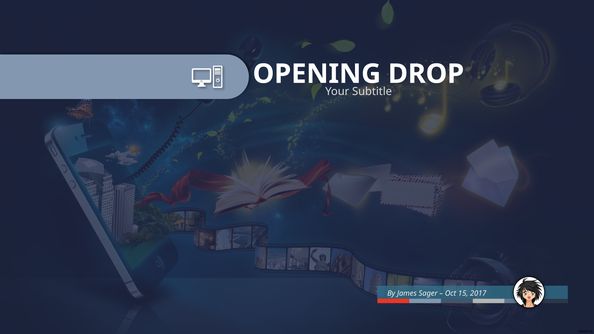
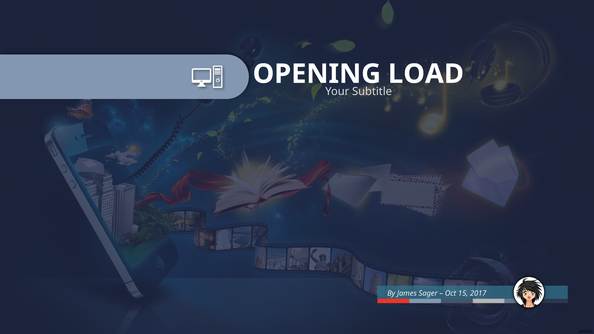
DROP: DROP -> LOAD (426, 74)
